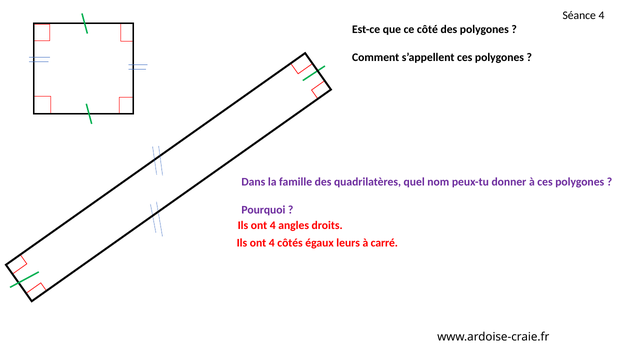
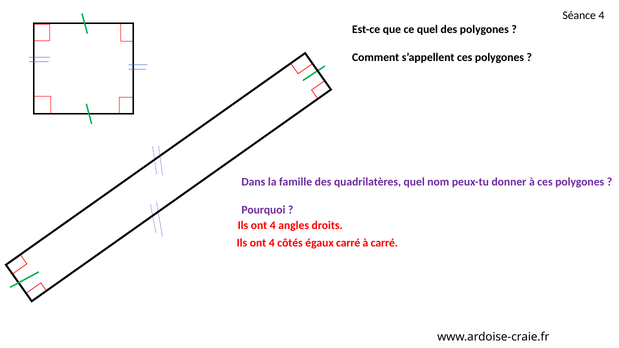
ce côté: côté -> quel (427, 30)
égaux leurs: leurs -> carré (348, 243)
